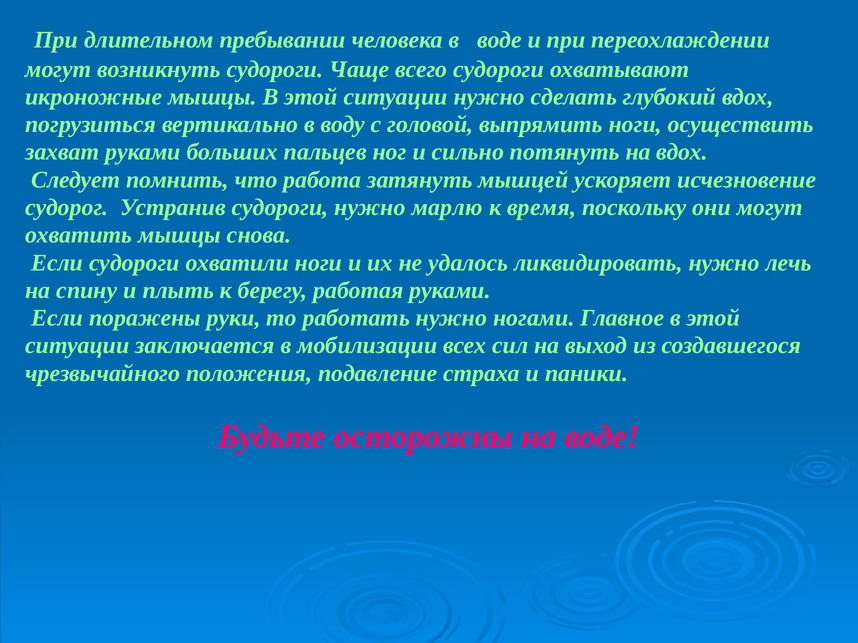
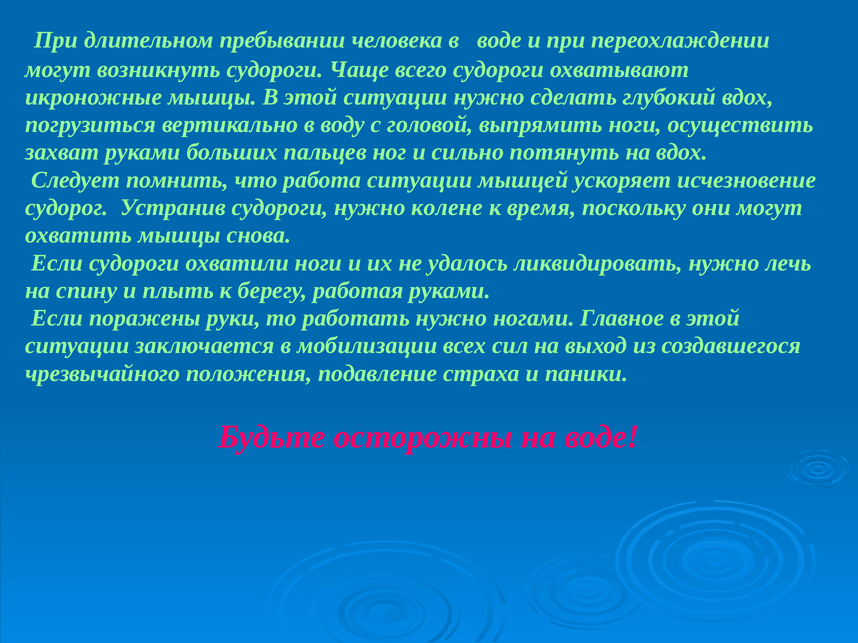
работа затянуть: затянуть -> ситуации (420, 180)
марлю: марлю -> колене (447, 208)
